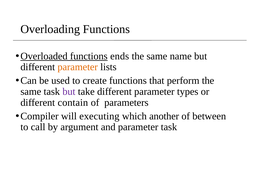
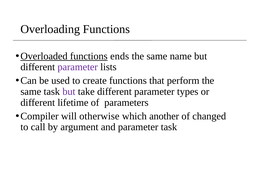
parameter colour: orange -> purple (78, 67)
contain: contain -> lifetime (73, 102)
executing: executing -> otherwise (99, 116)
between: between -> changed (209, 116)
